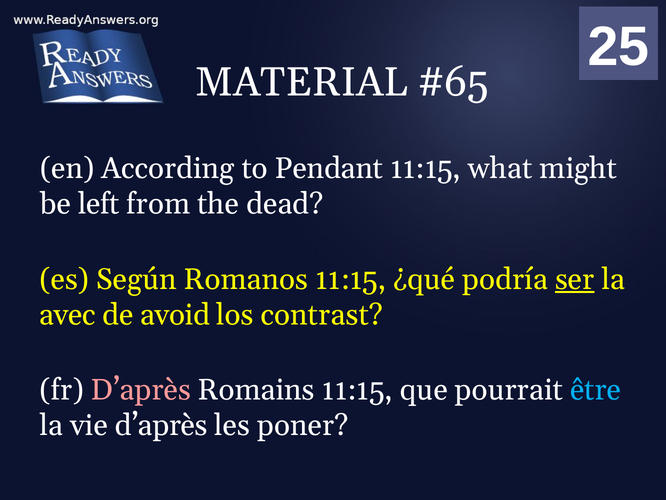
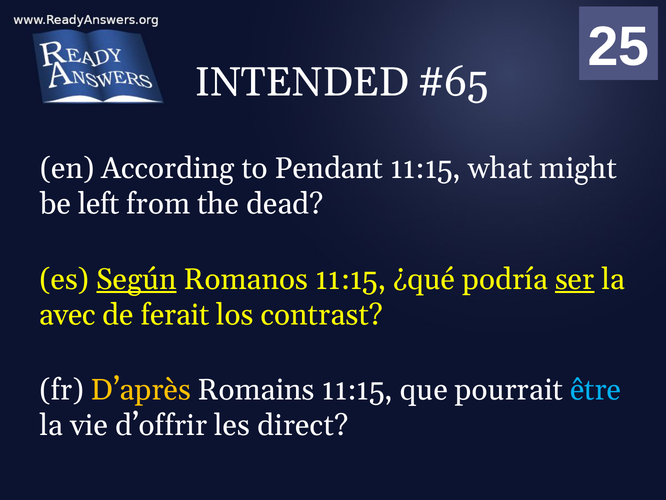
MATERIAL: MATERIAL -> INTENDED (302, 82)
Según underline: none -> present (137, 279)
avoid: avoid -> ferait (175, 315)
D’après colour: pink -> yellow (141, 389)
vie d’après: d’après -> d’offrir (161, 425)
poner: poner -> direct (303, 425)
